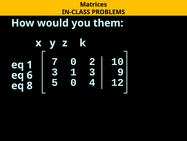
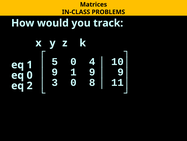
them: them -> track (108, 23)
7: 7 -> 5 (55, 61)
2: 2 -> 4 (92, 61)
3: 3 -> 9 (55, 72)
1 3: 3 -> 9 (92, 72)
eq 6: 6 -> 0 (30, 75)
5: 5 -> 3 (55, 82)
4: 4 -> 8 (92, 82)
12│: 12│ -> 11│ (121, 82)
eq 8: 8 -> 2 (30, 85)
